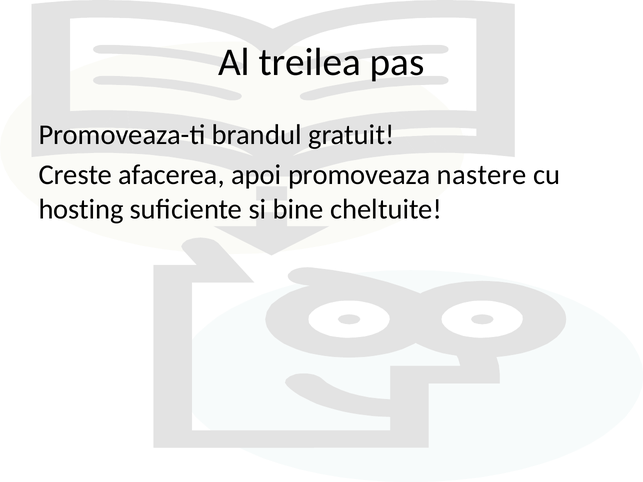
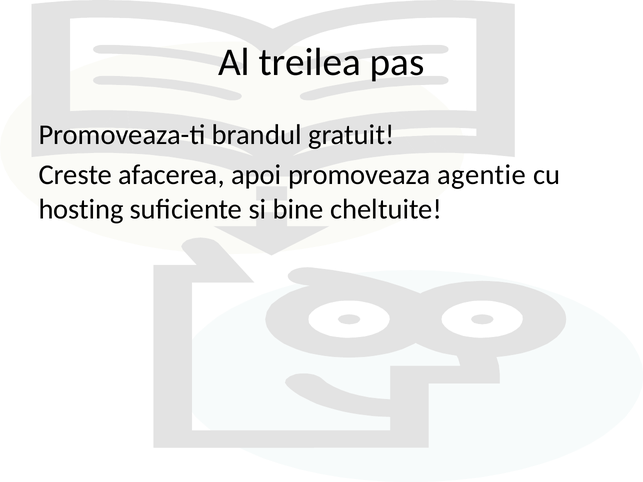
nastere: nastere -> agentie (482, 175)
